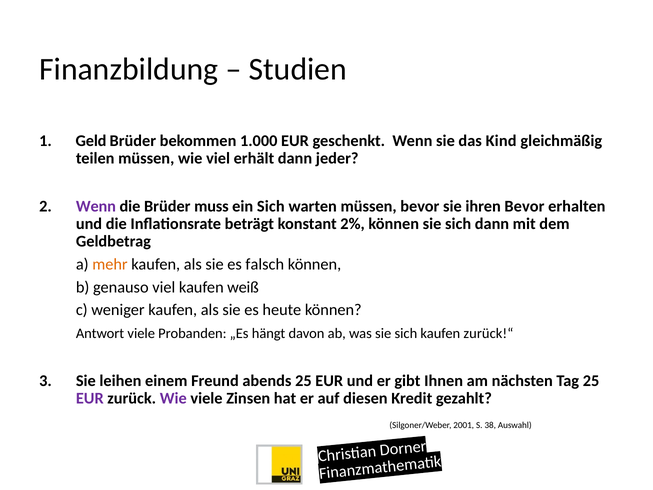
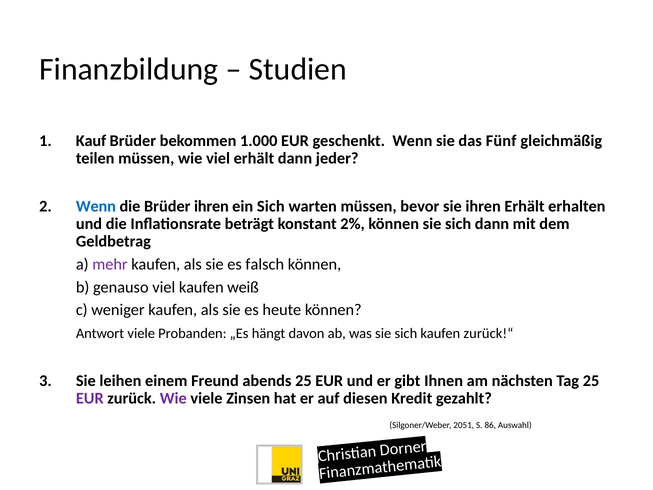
Geld: Geld -> Kauf (91, 141)
Kind: Kind -> Fünf (501, 141)
Wenn colour: purple -> blue (96, 206)
Brüder muss: muss -> ihren (211, 206)
ihren Bevor: Bevor -> Erhält (525, 206)
mehr colour: orange -> purple (110, 264)
2001: 2001 -> 2051 (464, 425)
38: 38 -> 86 (490, 425)
